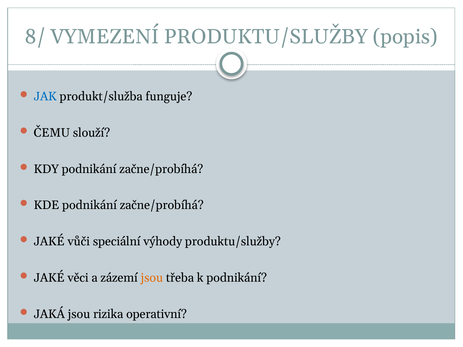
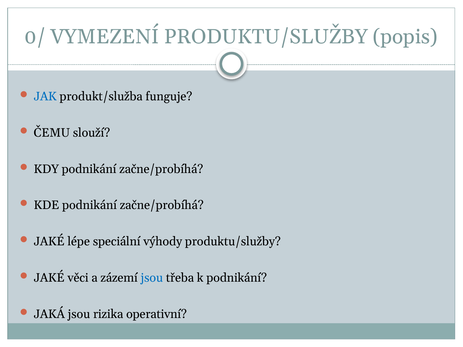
8/: 8/ -> 0/ (35, 37)
vůči: vůči -> lépe (79, 242)
jsou colour: orange -> blue (152, 278)
